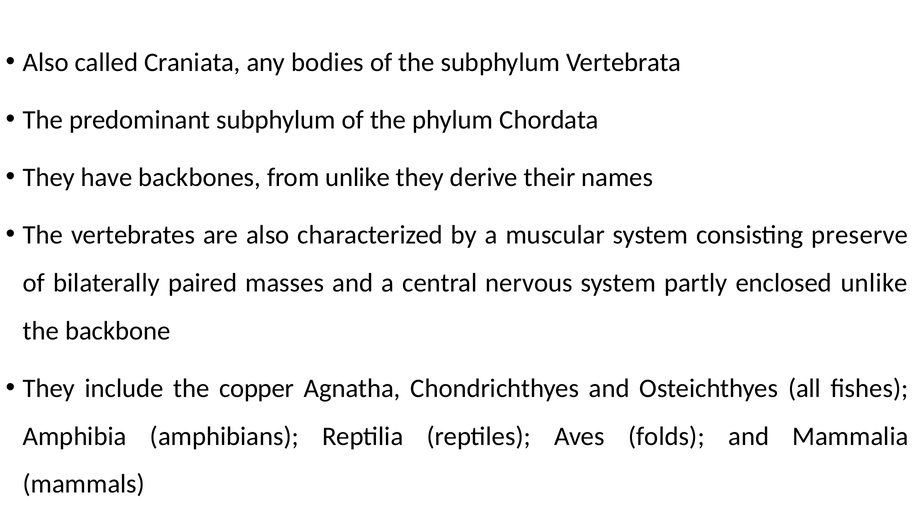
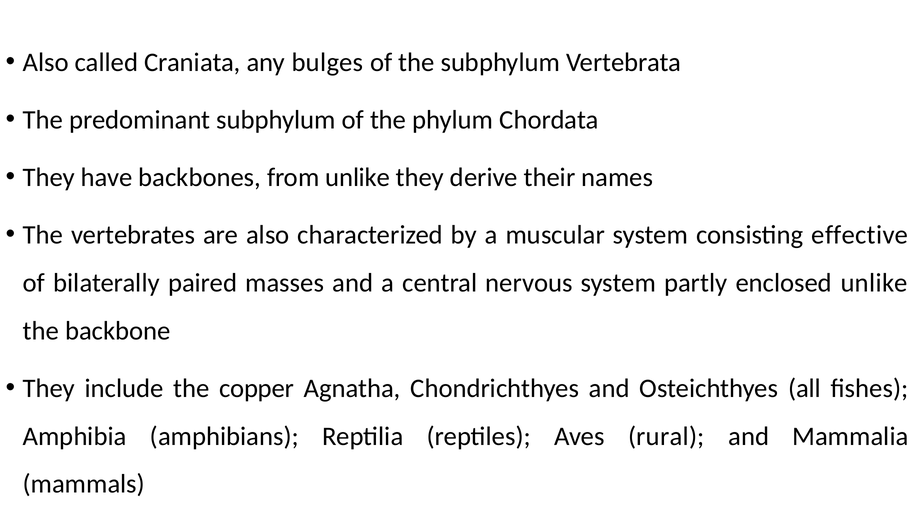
bodies: bodies -> bulges (327, 62)
preserve: preserve -> effective (860, 235)
folds: folds -> rural (666, 436)
